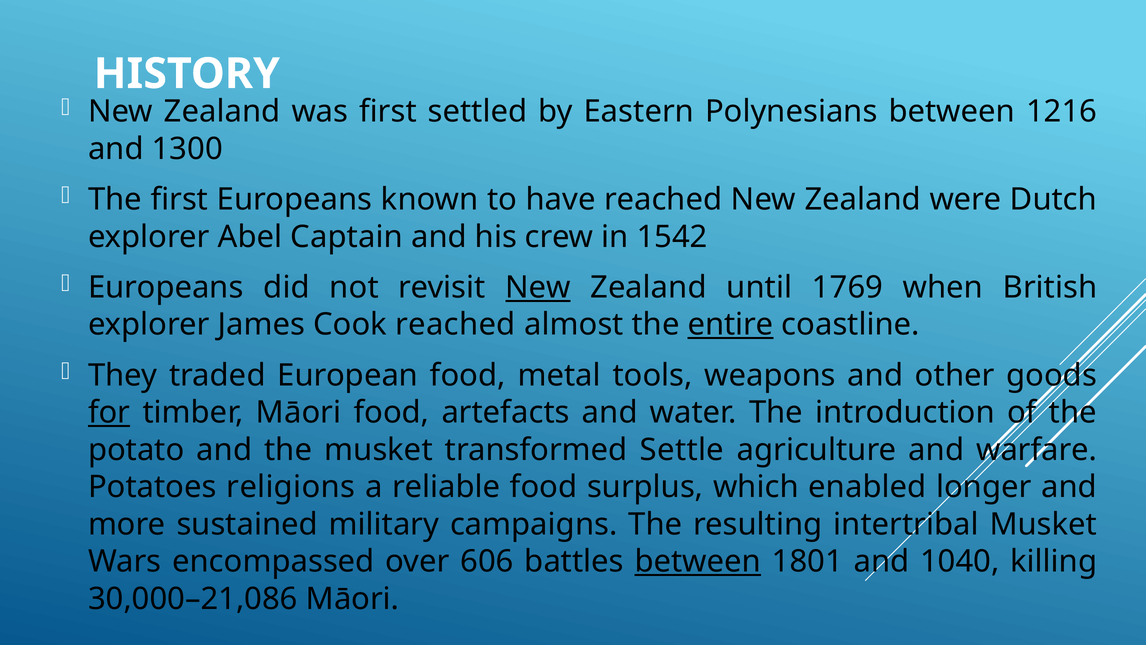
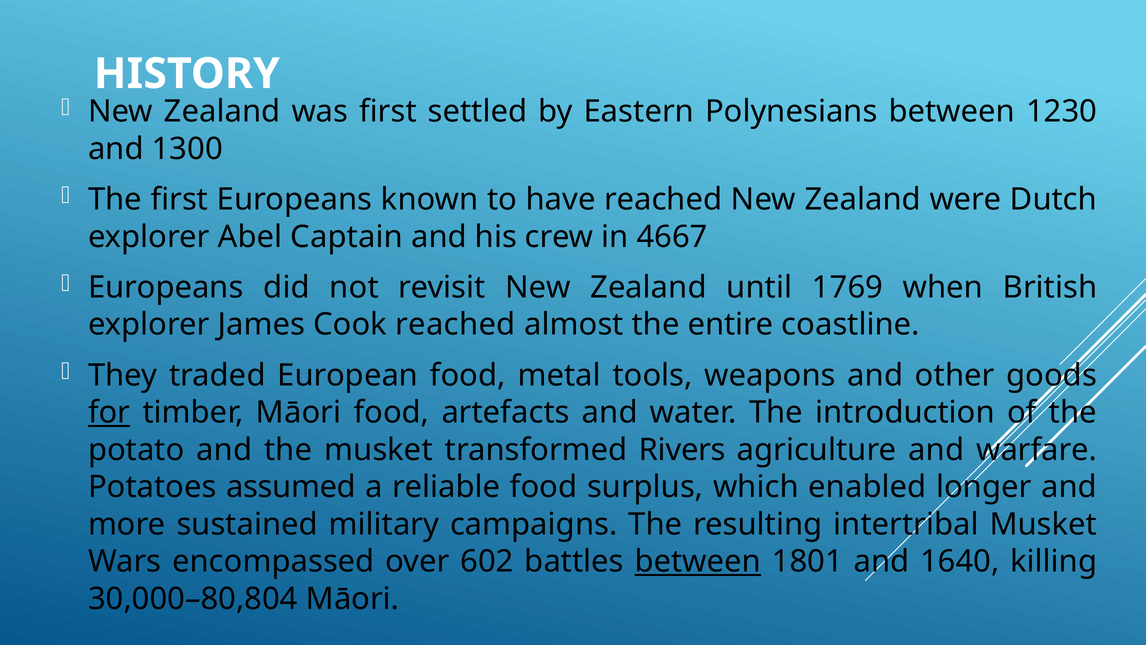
1216: 1216 -> 1230 (1062, 112)
1542: 1542 -> 4667 (672, 237)
New underline: present -> none (538, 287)
entire underline: present -> none (731, 325)
Settle: Settle -> Rivers (682, 450)
religions: religions -> assumed (291, 487)
606: 606 -> 602 (487, 561)
1040: 1040 -> 1640 (960, 561)
30,000–21,086: 30,000–21,086 -> 30,000–80,804 (193, 598)
